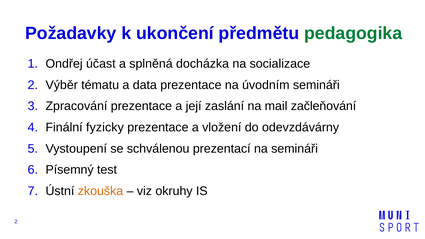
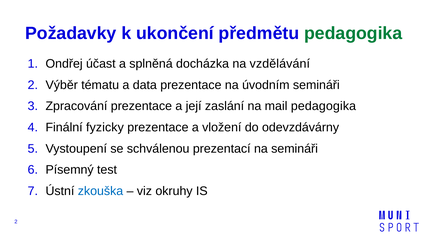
socializace: socializace -> vzdělávání (280, 64)
mail začleňování: začleňování -> pedagogika (323, 106)
zkouška colour: orange -> blue (100, 191)
